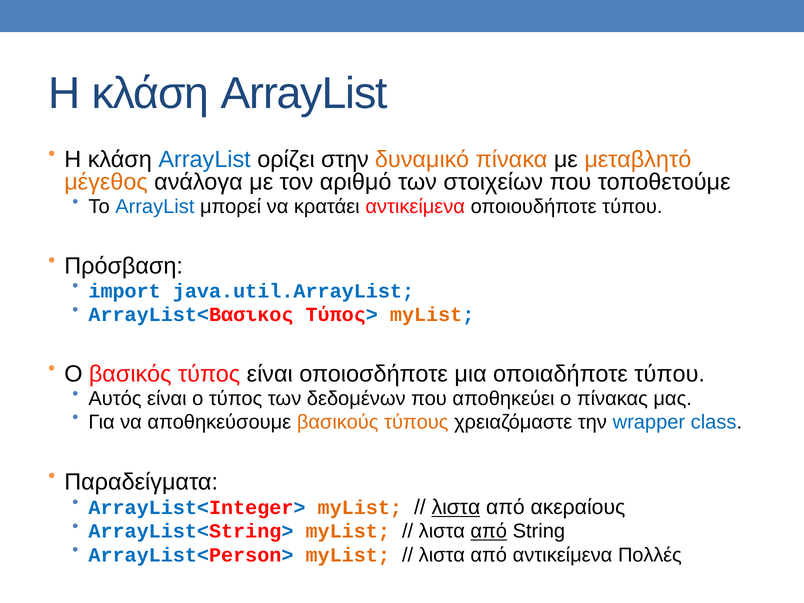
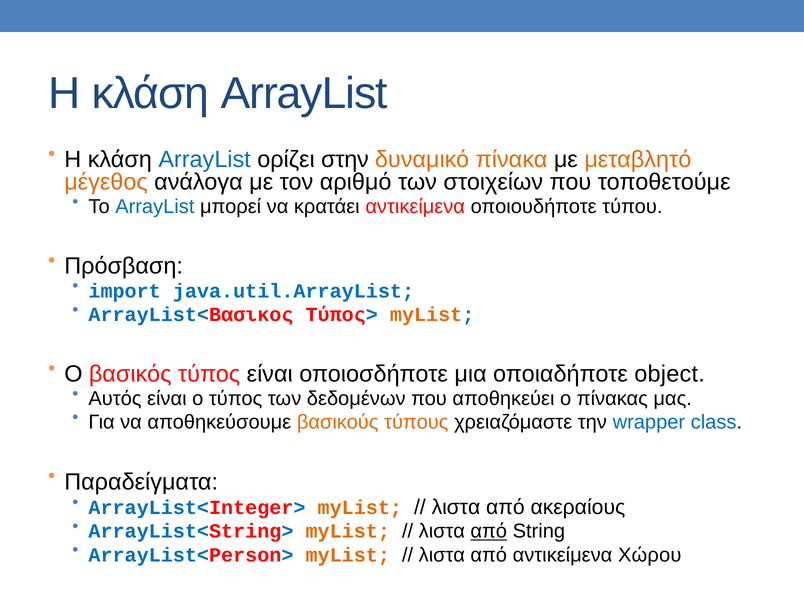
οποιαδήποτε τύπου: τύπου -> object (670, 374)
λιστα underline: present -> none (456, 507)
Πολλές: Πολλές -> Χώρου (650, 555)
